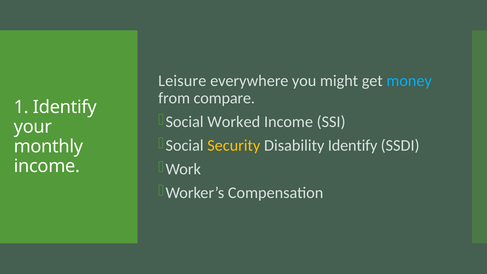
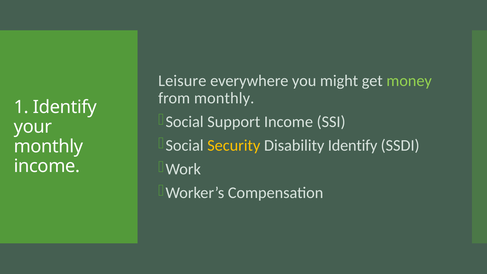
money colour: light blue -> light green (409, 81)
from compare: compare -> monthly (224, 98)
Worked: Worked -> Support (234, 122)
